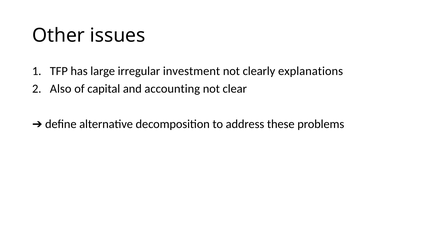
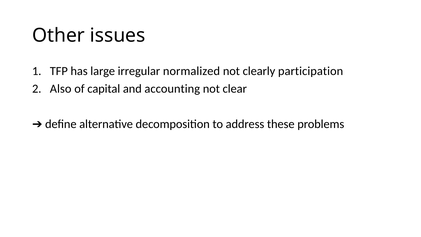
investment: investment -> normalized (191, 71)
explanations: explanations -> participation (311, 71)
